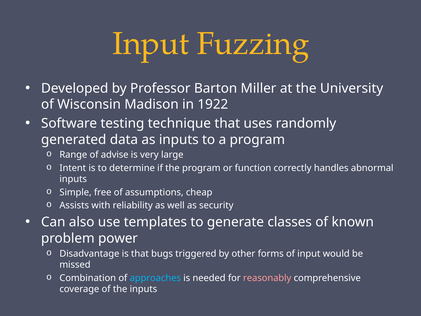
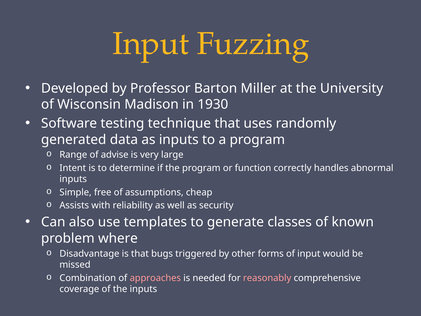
1922: 1922 -> 1930 (213, 104)
power: power -> where (118, 238)
approaches colour: light blue -> pink (155, 278)
